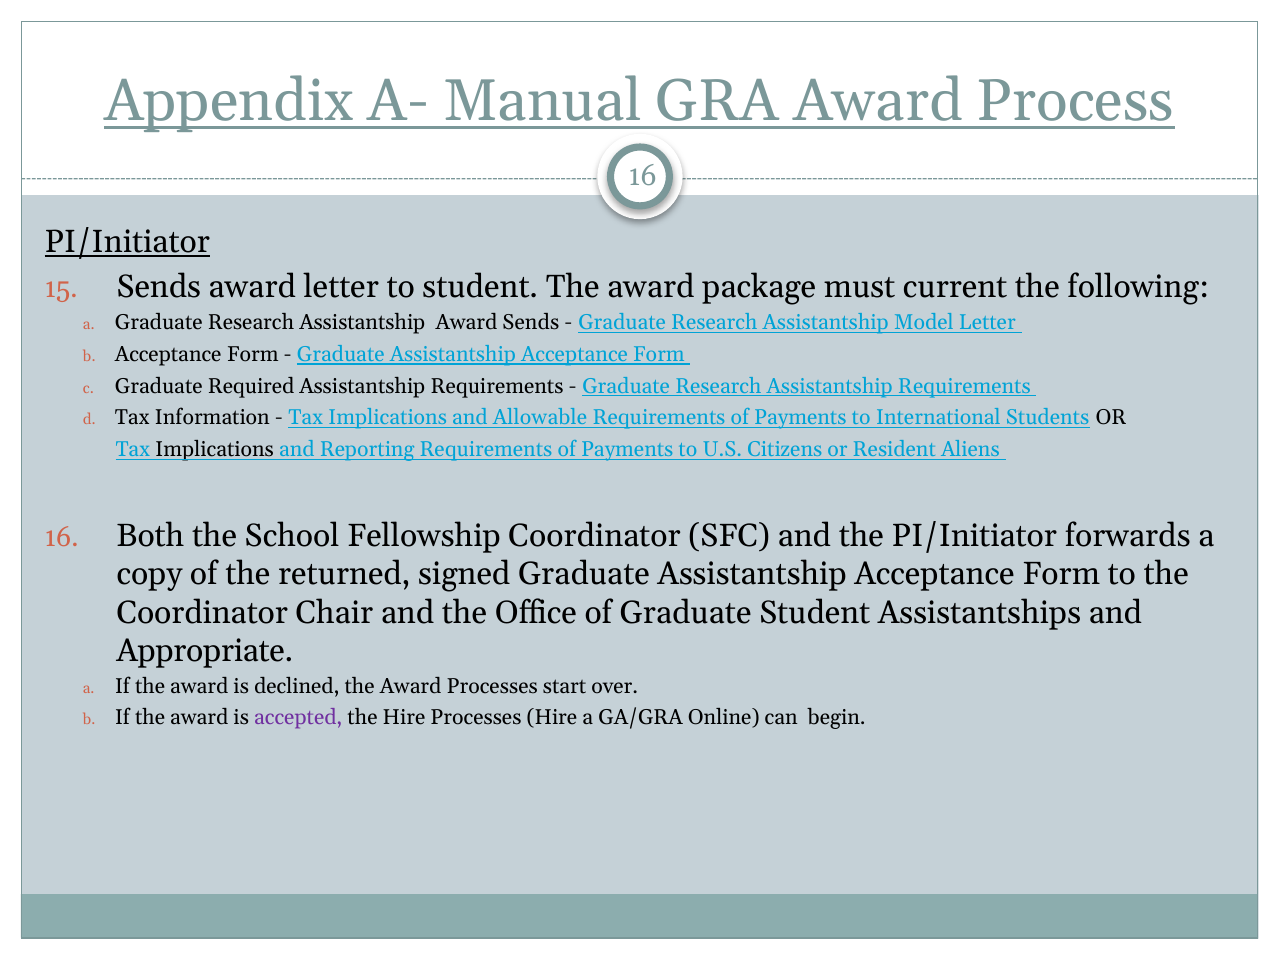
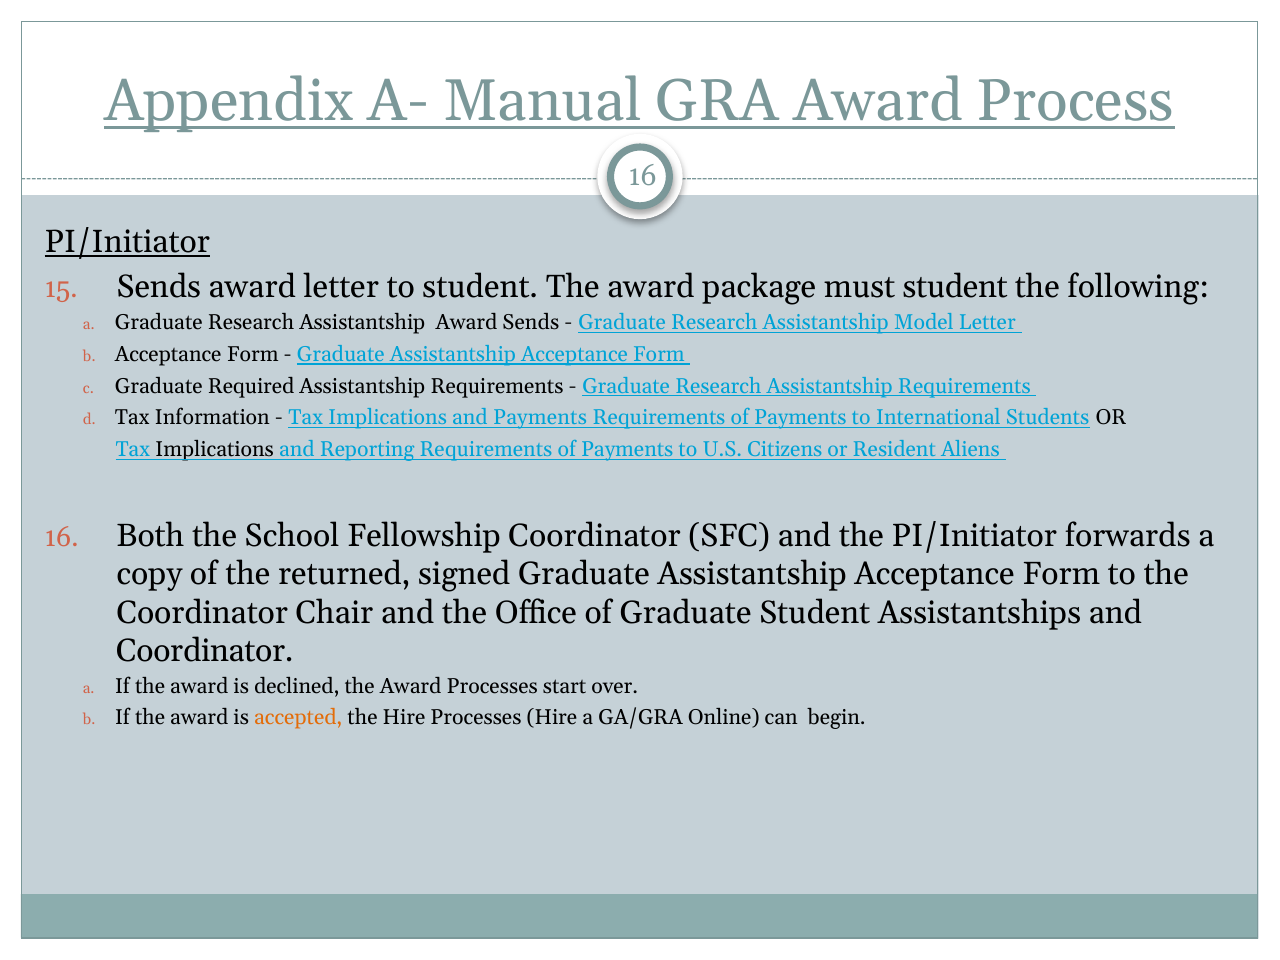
must current: current -> student (955, 287)
and Allowable: Allowable -> Payments (540, 418)
Appropriate: Appropriate -> Coordinator (205, 651)
accepted colour: purple -> orange (298, 717)
